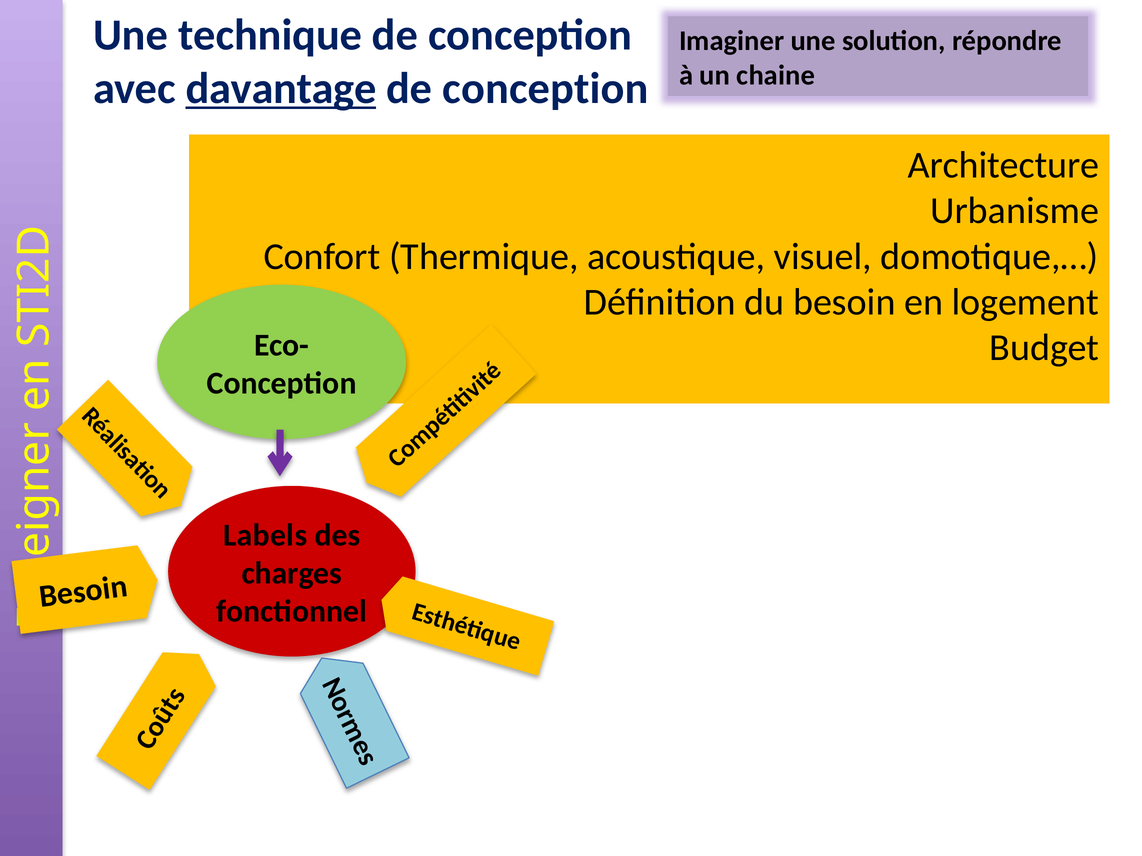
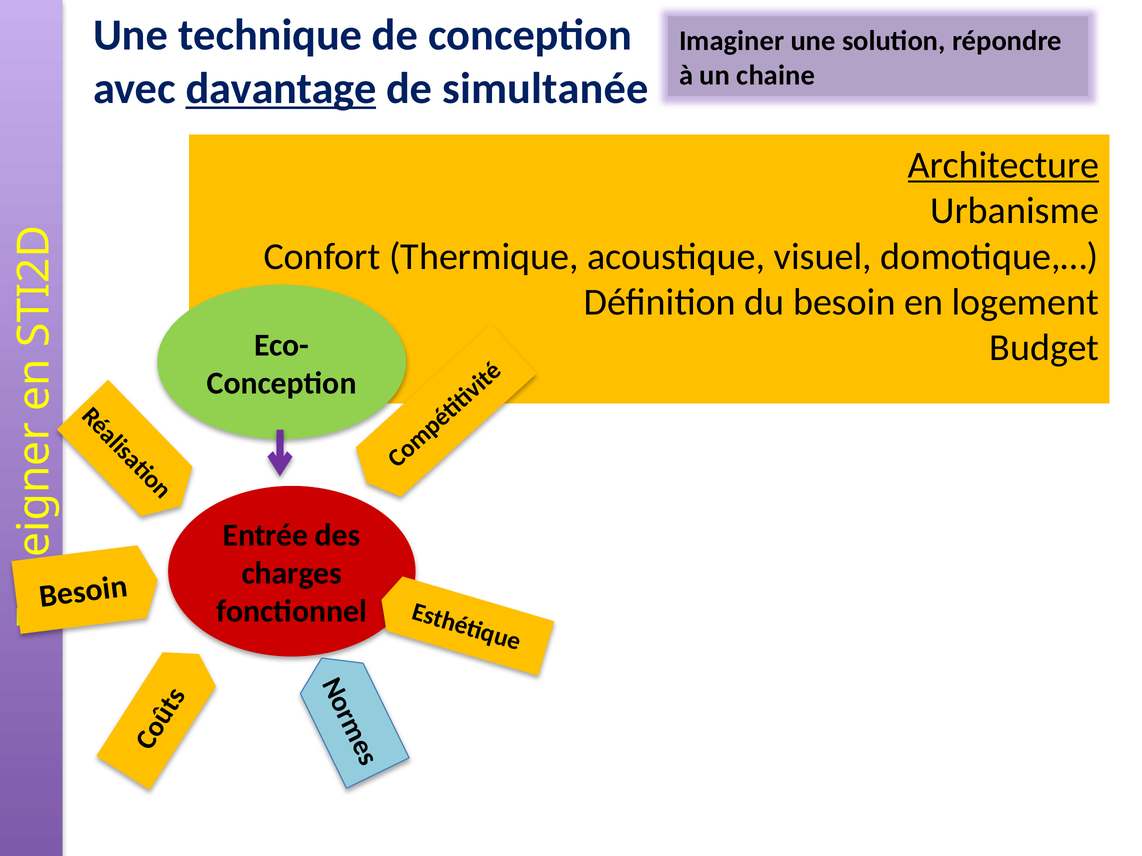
conception: conception -> simultanée (546, 89)
Architecture underline: none -> present (1003, 165)
Labels: Labels -> Entrée (265, 536)
